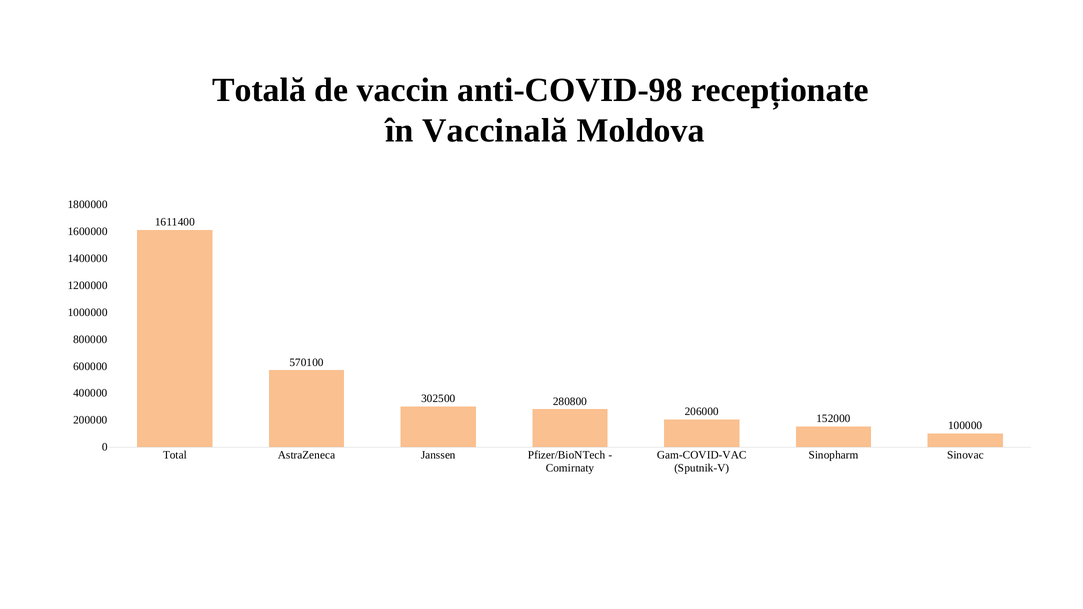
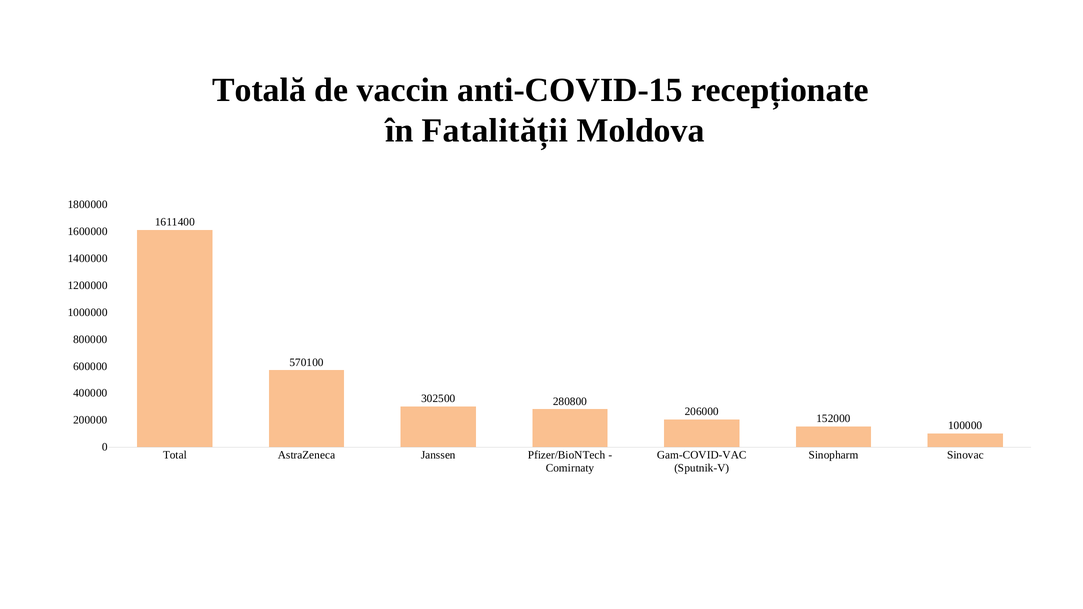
anti-COVID-98: anti-COVID-98 -> anti-COVID-15 (570, 90)
Vaccinală: Vaccinală -> Fatalității (495, 131)
